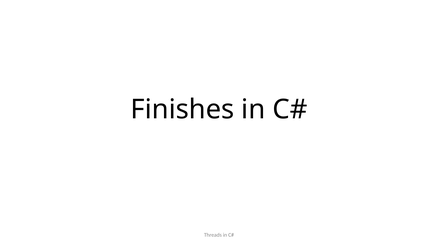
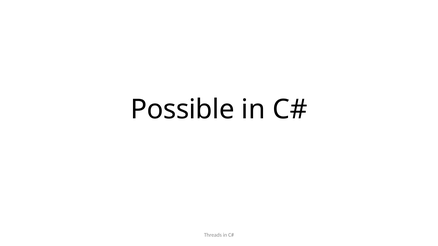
Finishes: Finishes -> Possible (183, 109)
